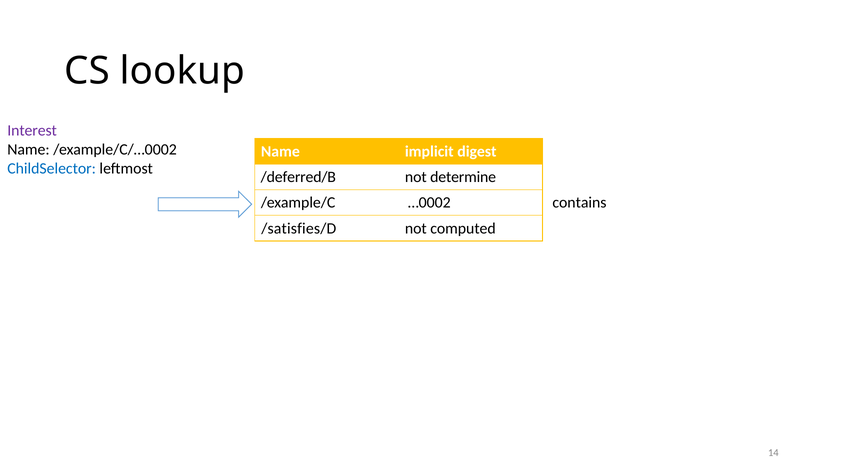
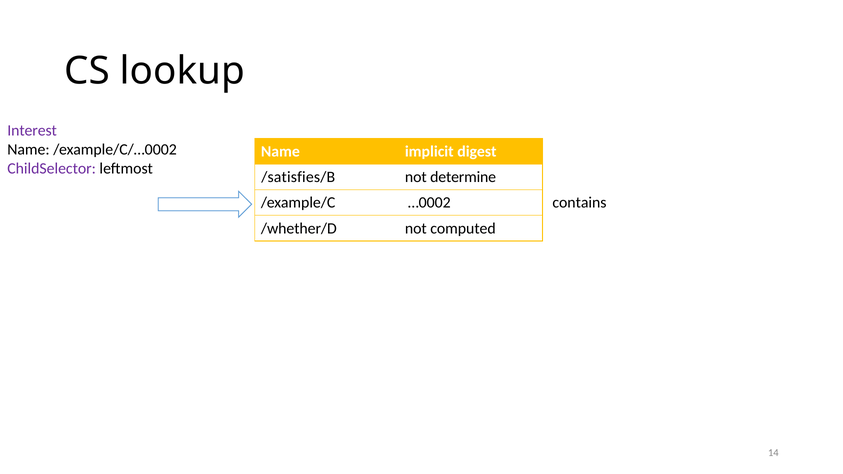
ChildSelector colour: blue -> purple (52, 169)
/deferred/B: /deferred/B -> /satisfies/B (298, 177)
/satisfies/D: /satisfies/D -> /whether/D (299, 228)
